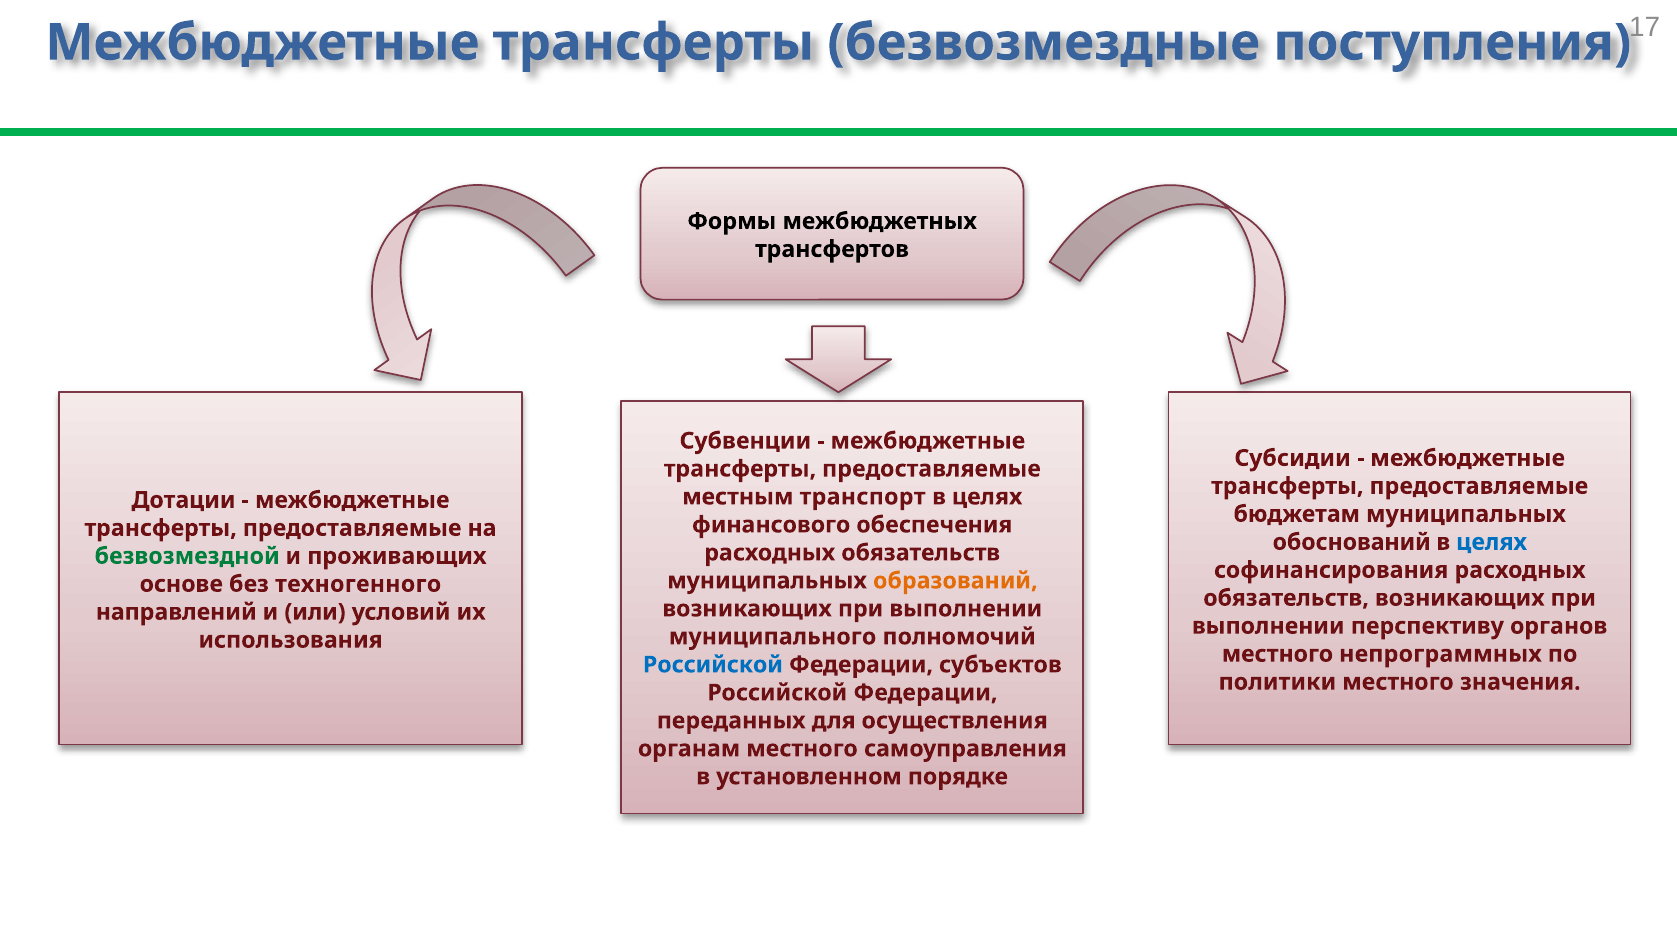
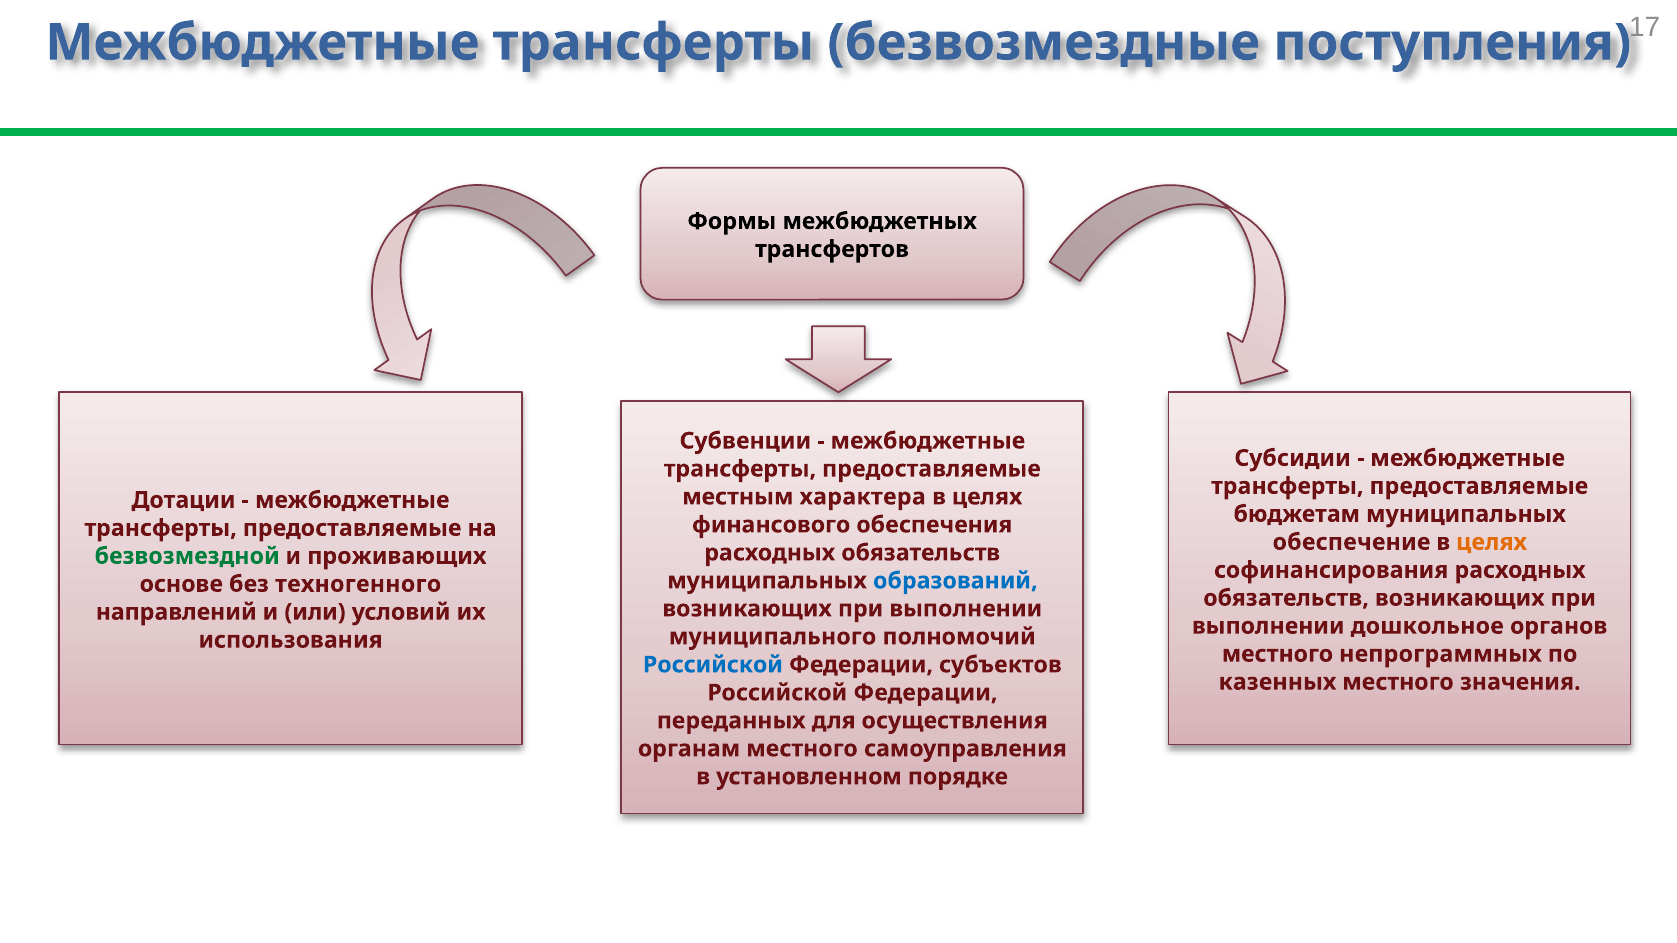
транспорт: транспорт -> характера (863, 497)
обоснований: обоснований -> обеспечение (1351, 542)
целях colour: blue -> orange (1492, 542)
образований colour: orange -> blue (955, 581)
перспективу: перспективу -> дошкольное (1427, 626)
политики: политики -> казенных (1277, 682)
